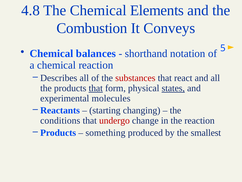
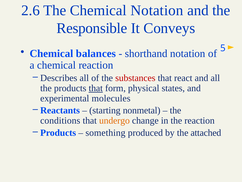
4.8: 4.8 -> 2.6 (31, 10)
Chemical Elements: Elements -> Notation (157, 10)
Combustion: Combustion -> Responsible (92, 28)
states underline: present -> none (173, 88)
changing: changing -> nonmetal (142, 110)
undergo colour: red -> orange (114, 120)
smallest: smallest -> attached (206, 132)
